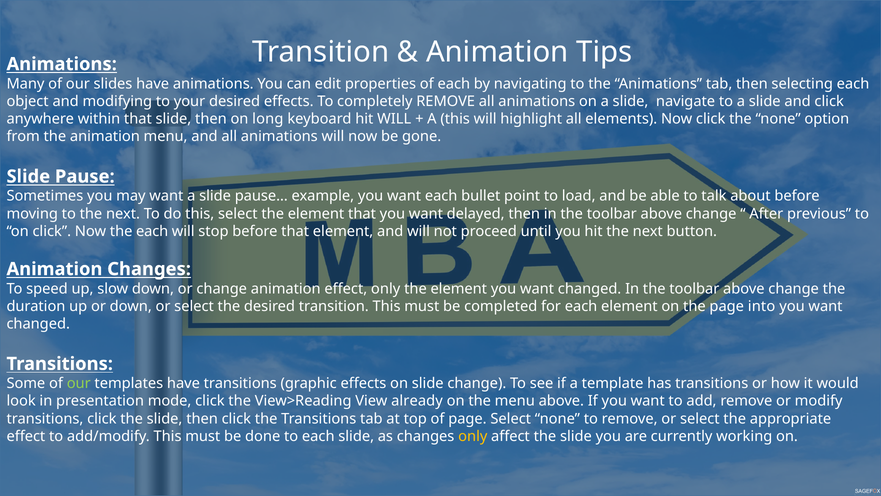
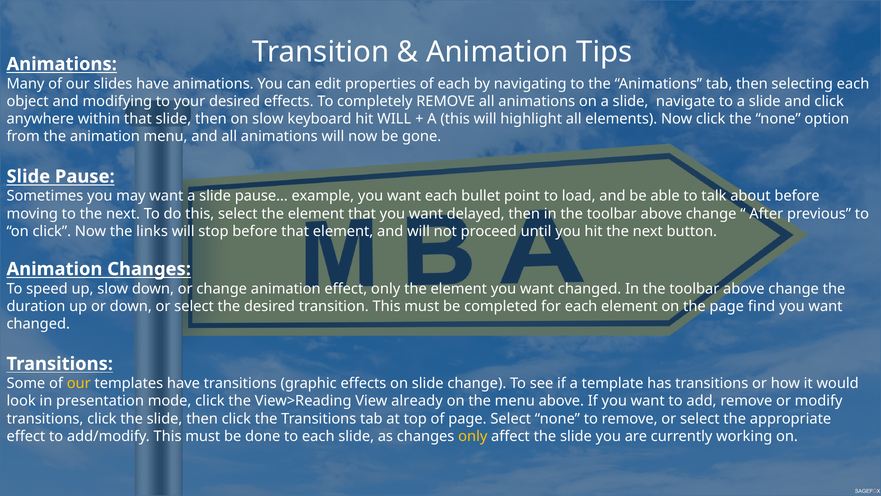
on long: long -> slow (268, 119)
the each: each -> links (152, 231)
into: into -> find (762, 306)
our colour: light green -> yellow (79, 383)
